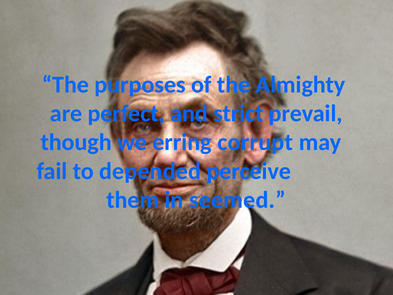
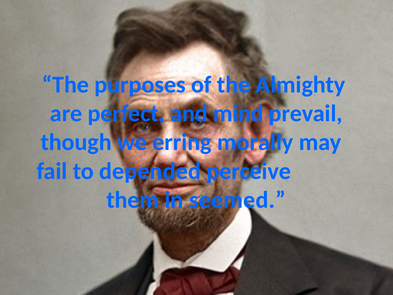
strict: strict -> mind (238, 113)
corrupt: corrupt -> morally (255, 142)
